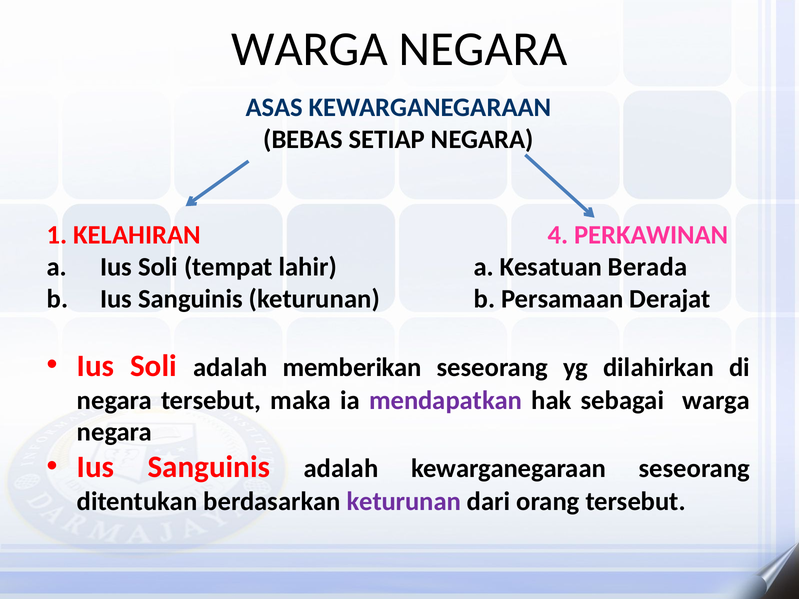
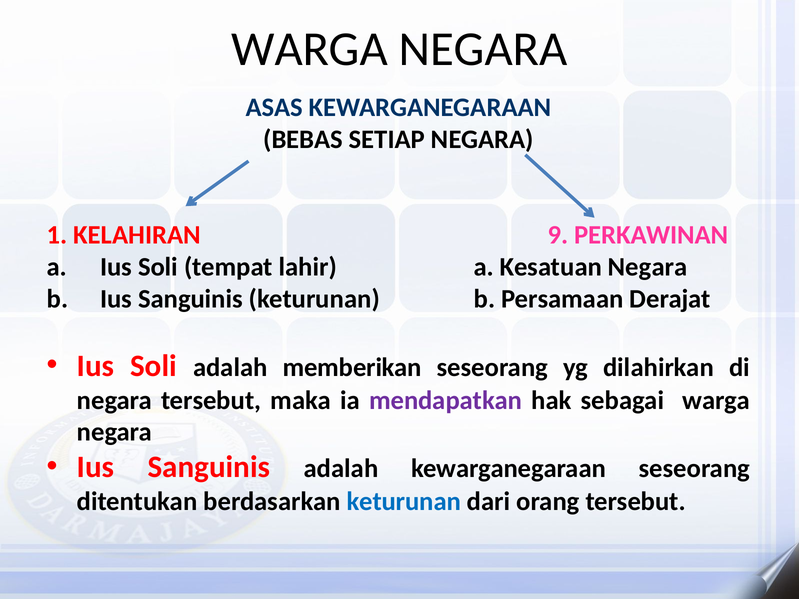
4: 4 -> 9 (558, 235)
Kesatuan Berada: Berada -> Negara (648, 267)
keturunan colour: purple -> blue (404, 502)
